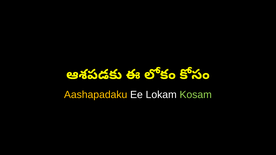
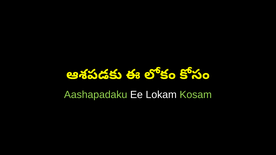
Aashapadaku colour: yellow -> light green (96, 95)
